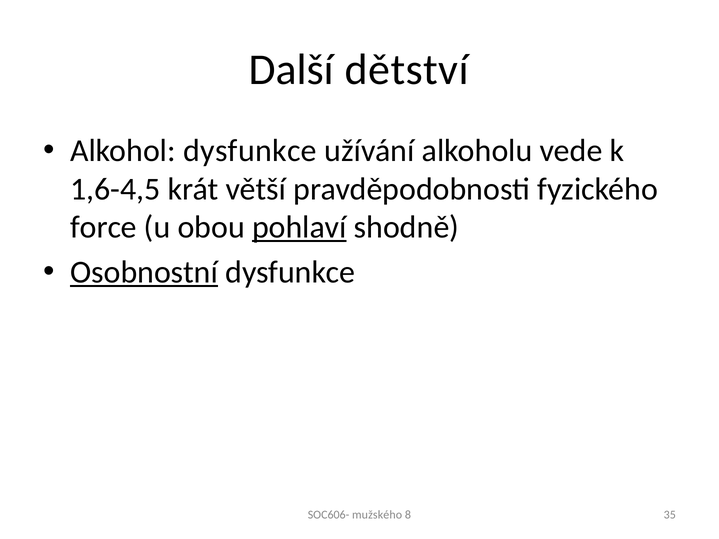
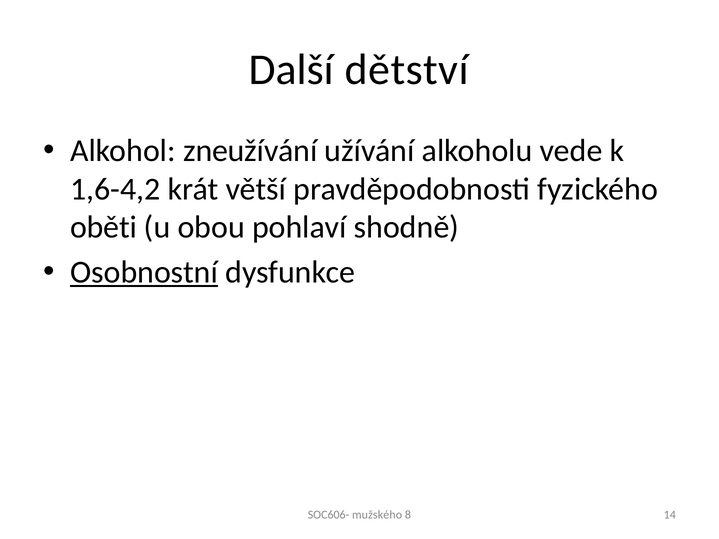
Alkohol dysfunkce: dysfunkce -> zneužívání (250, 151)
1,6-4,5: 1,6-4,5 -> 1,6-4,2 (115, 189)
force: force -> oběti (104, 228)
pohlaví underline: present -> none (299, 228)
35: 35 -> 14 (670, 515)
